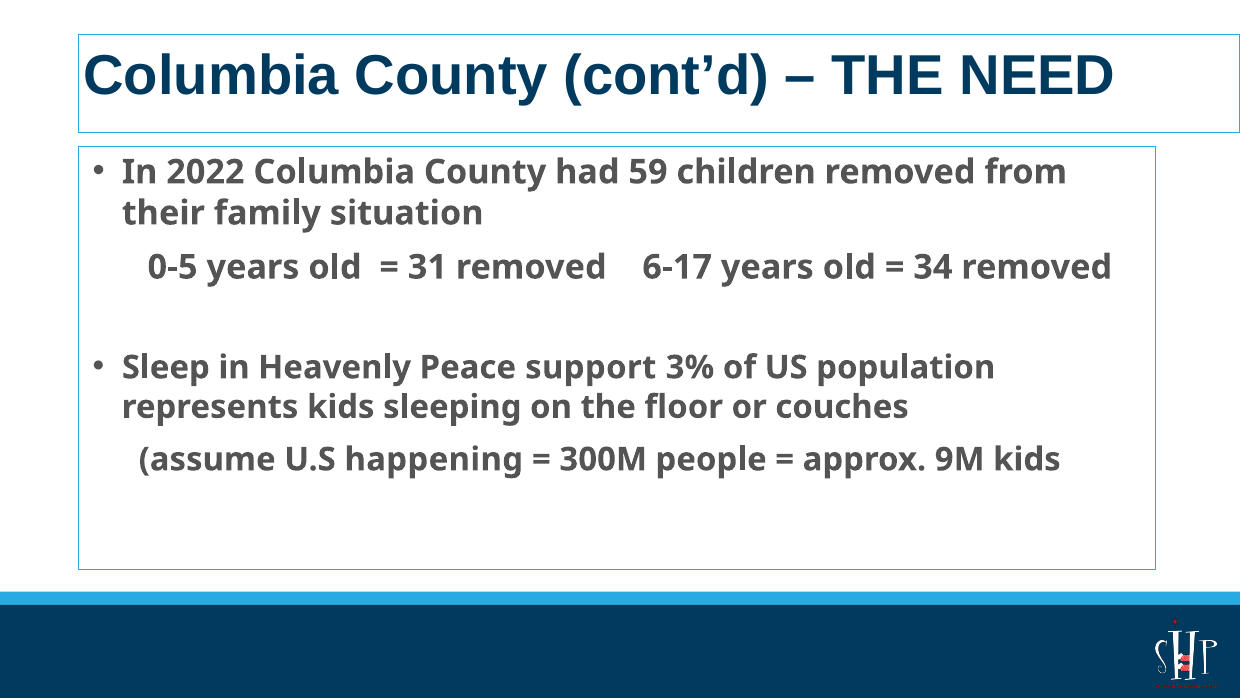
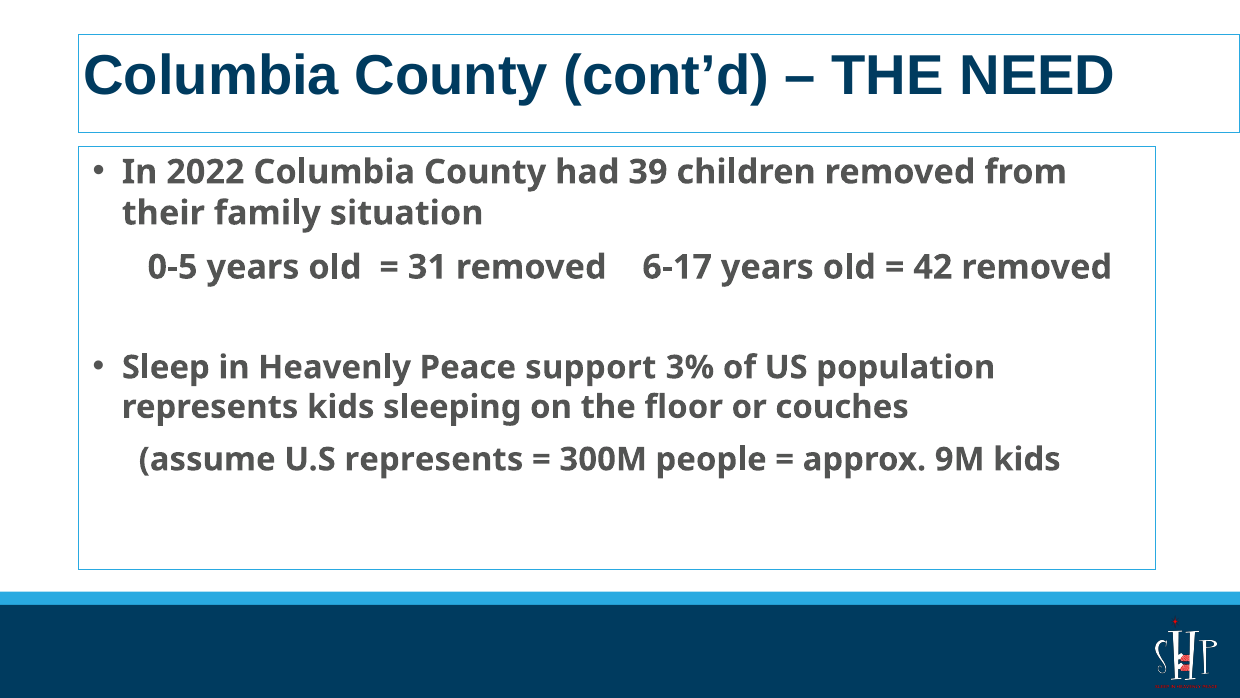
59: 59 -> 39 (648, 172)
34: 34 -> 42 (933, 267)
U.S happening: happening -> represents (434, 459)
